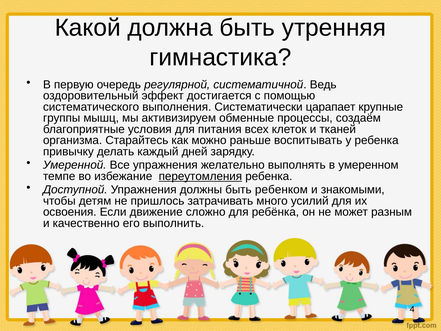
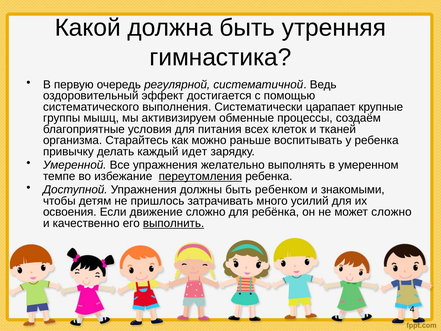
дней: дней -> идет (194, 151)
может разным: разным -> сложно (391, 212)
выполнить underline: none -> present (174, 223)
